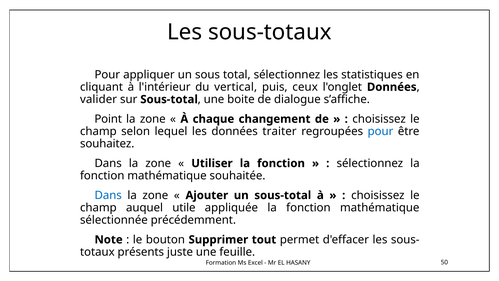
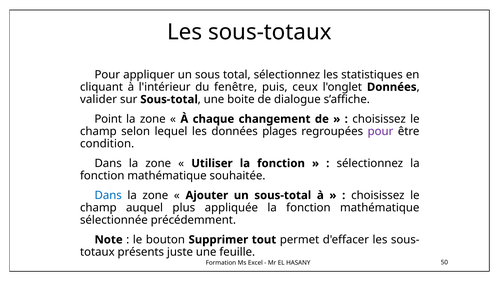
vertical: vertical -> fenêtre (236, 87)
traiter: traiter -> plages (280, 131)
pour colour: blue -> purple (380, 131)
souhaitez: souhaitez -> condition (107, 144)
utile: utile -> plus (184, 207)
